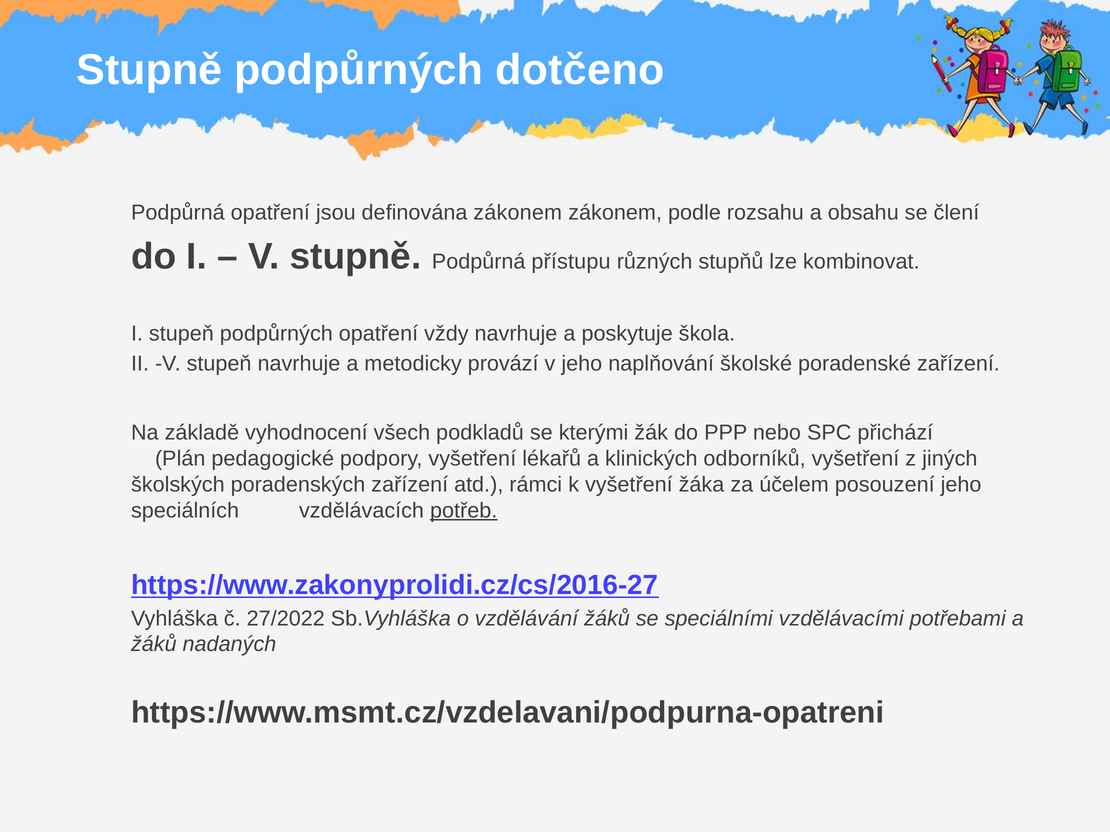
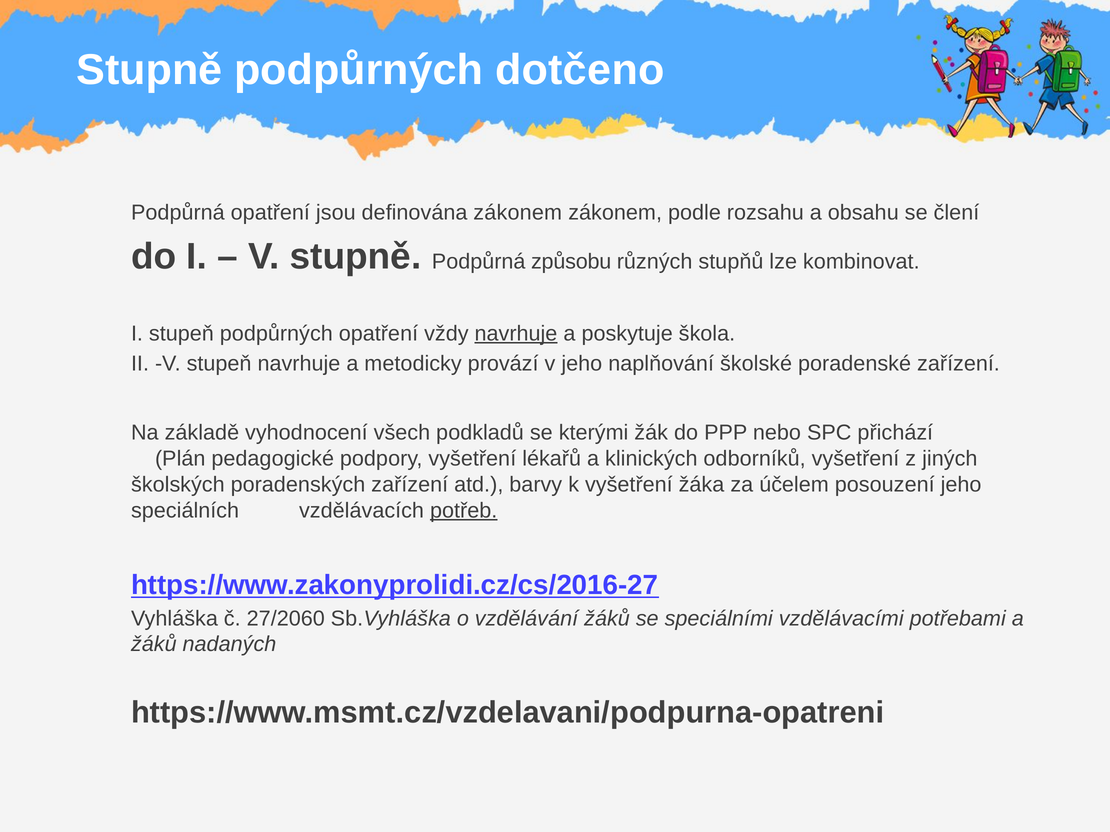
přístupu: přístupu -> způsobu (571, 262)
navrhuje underline: none -> present (516, 334)
rámci: rámci -> barvy (536, 485)
27/2022: 27/2022 -> 27/2060 (286, 619)
